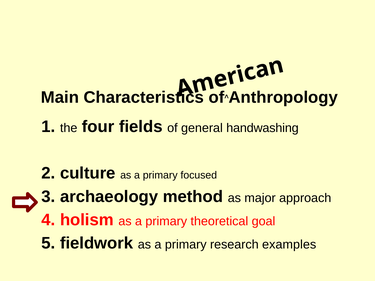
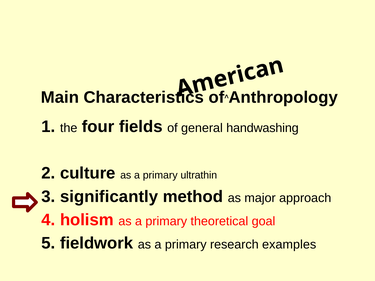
focused: focused -> ultrathin (199, 175)
archaeology: archaeology -> significantly (109, 197)
